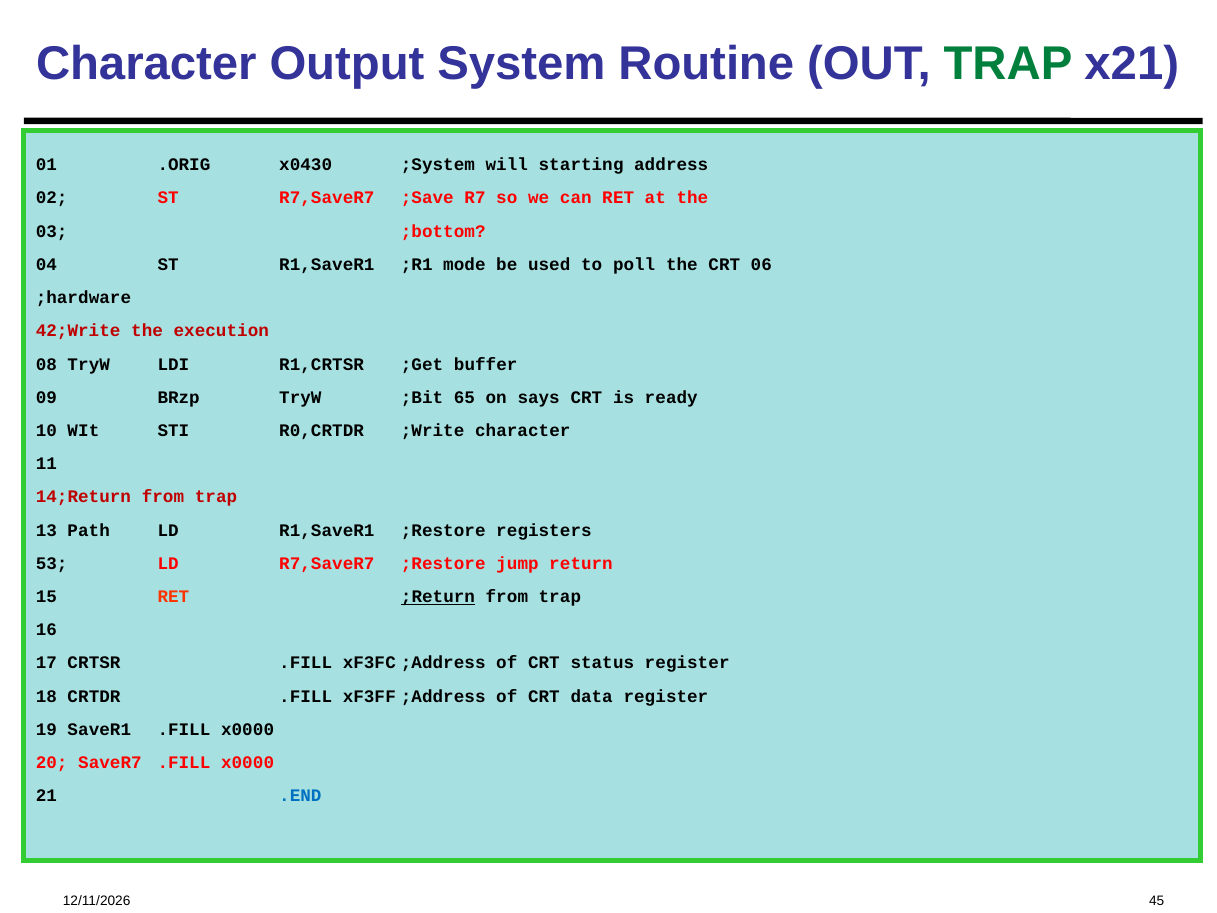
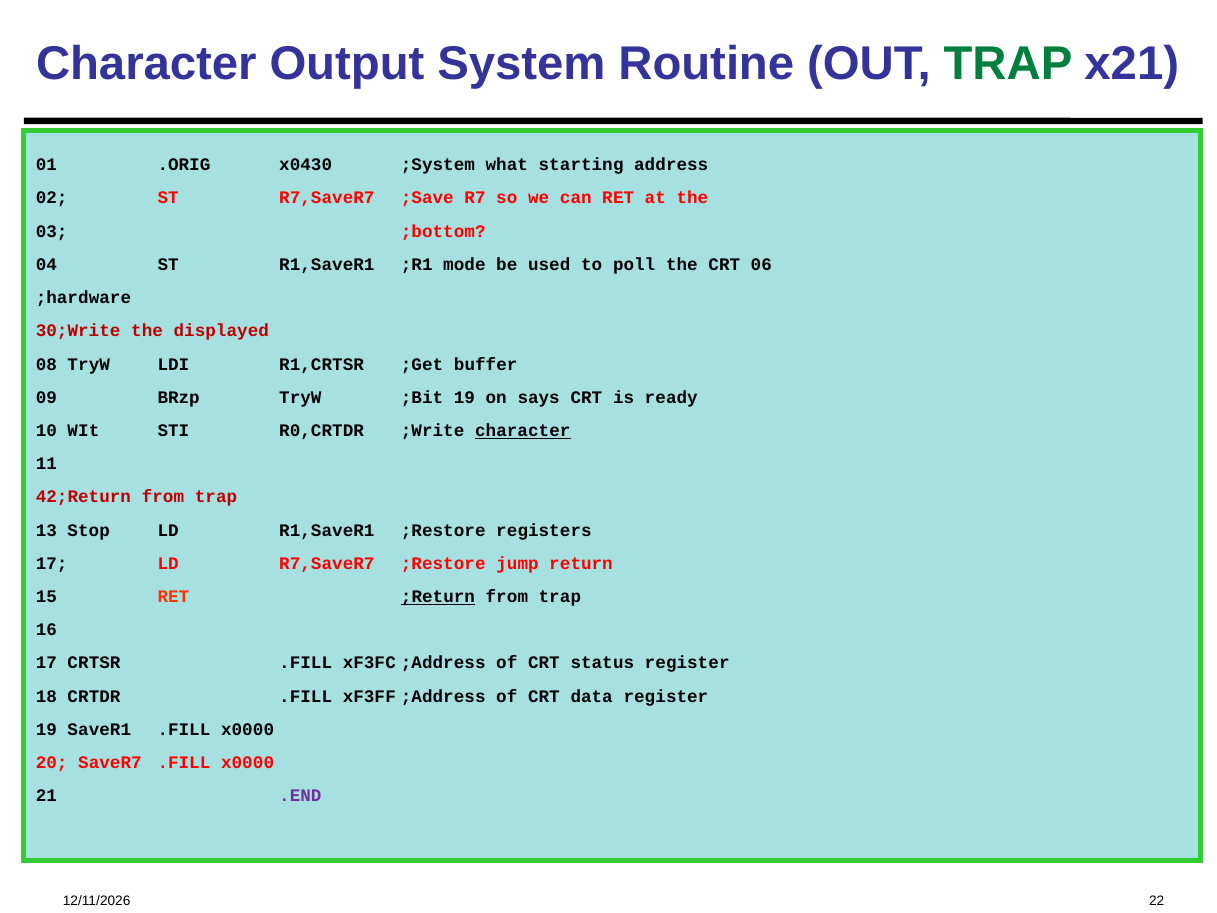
will: will -> what (507, 165)
42;Write: 42;Write -> 30;Write (78, 331)
execution: execution -> displayed (221, 331)
;Bit 65: 65 -> 19 (464, 397)
character underline: none -> present (523, 431)
14;Return: 14;Return -> 42;Return (83, 497)
Path: Path -> Stop (89, 530)
53: 53 -> 17 (52, 563)
.END colour: blue -> purple (300, 796)
45: 45 -> 22 (1157, 901)
